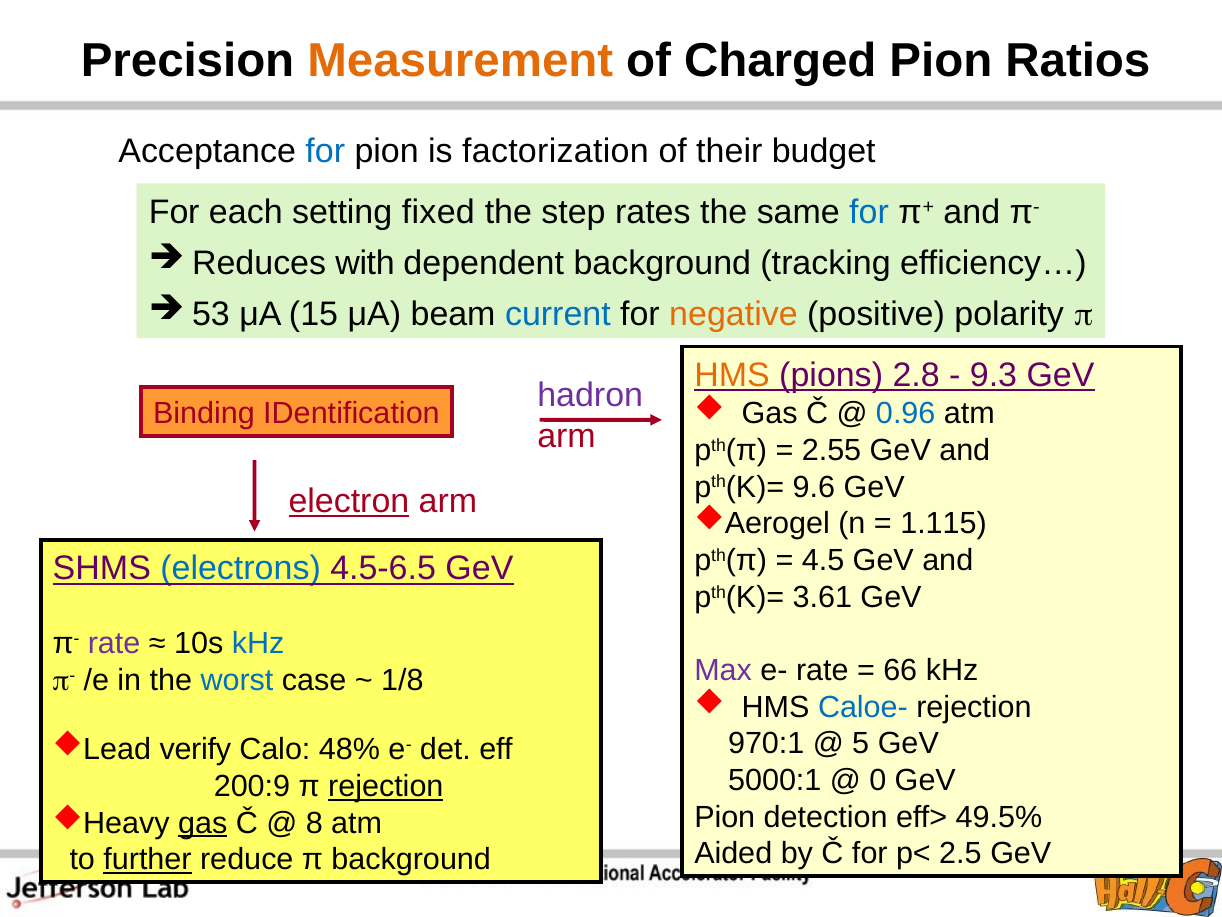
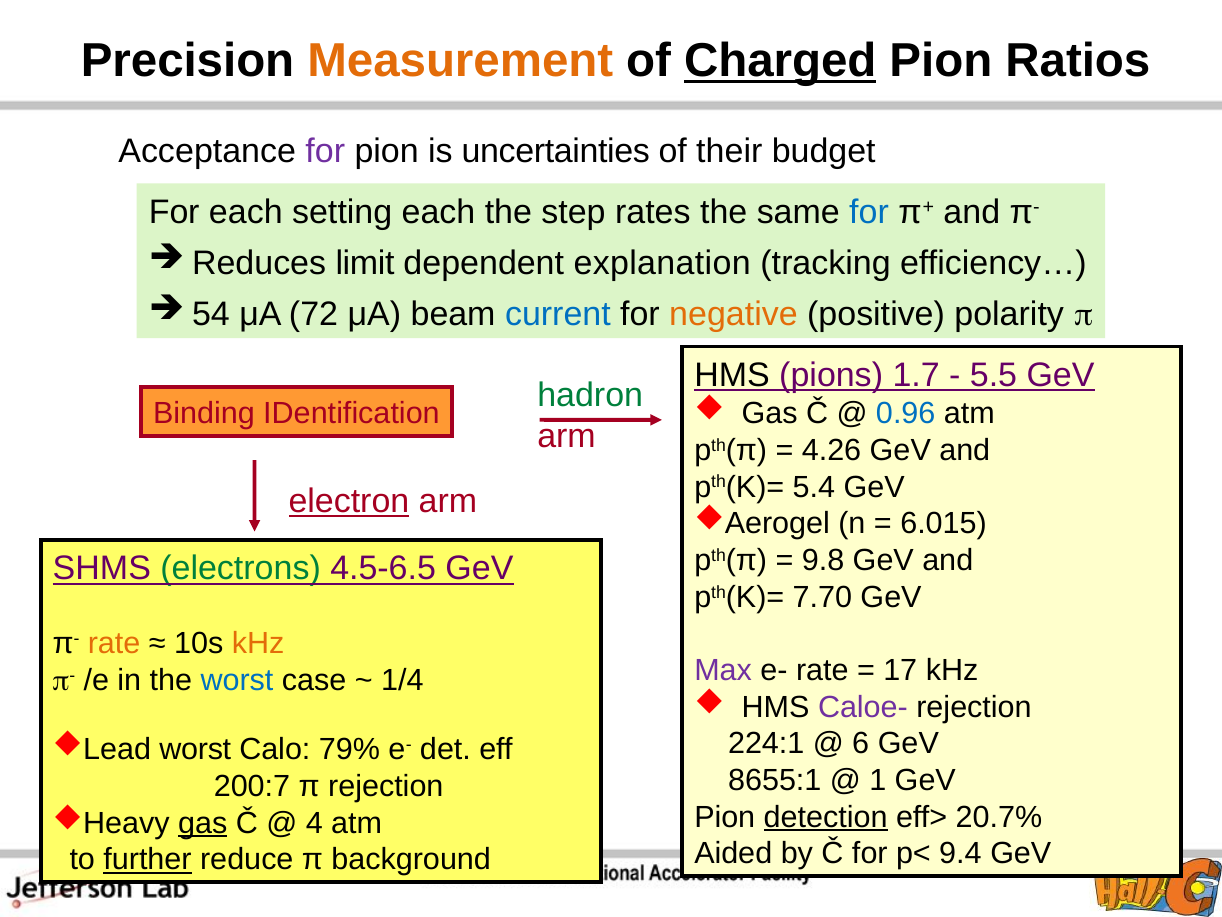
Charged underline: none -> present (780, 61)
for colour: blue -> purple (325, 151)
factorization: factorization -> uncertainties (556, 151)
setting fixed: fixed -> each (438, 212)
with: with -> limit (365, 263)
dependent background: background -> explanation (662, 263)
53: 53 -> 54 (211, 314)
15: 15 -> 72 (314, 314)
HMS colour: orange -> black (732, 375)
2.8: 2.8 -> 1.7 (916, 375)
9.3: 9.3 -> 5.5 (993, 375)
hadron colour: purple -> green (590, 395)
2.55: 2.55 -> 4.26 (832, 450)
9.6: 9.6 -> 5.4 (814, 487)
1.115: 1.115 -> 6.015 (944, 523)
4.5: 4.5 -> 9.8 (823, 560)
electrons colour: blue -> green (241, 568)
3.61: 3.61 -> 7.70 (822, 597)
rate colour: purple -> orange (114, 644)
kHz colour: blue -> orange (258, 644)
66: 66 -> 17 (900, 670)
1/8: 1/8 -> 1/4 (402, 680)
Caloe- colour: blue -> purple (863, 707)
970:1: 970:1 -> 224:1 (766, 743)
5: 5 -> 6 (861, 743)
verify: verify -> worst (195, 749)
48%: 48% -> 79% (349, 749)
5000:1: 5000:1 -> 8655:1 (775, 780)
0: 0 -> 1 (878, 780)
200:9: 200:9 -> 200:7 (252, 786)
rejection underline: present -> none (386, 786)
detection underline: none -> present (826, 817)
49.5%: 49.5% -> 20.7% (999, 817)
8: 8 -> 4 (314, 823)
2.5: 2.5 -> 9.4 (960, 853)
